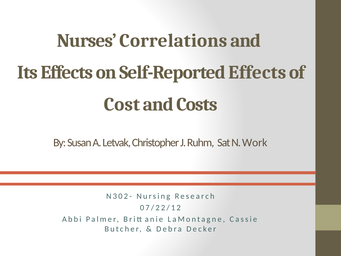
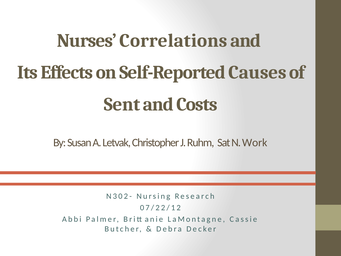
Self-Reported Effects: Effects -> Causes (257, 72)
Cost: Cost -> Sent (122, 104)
